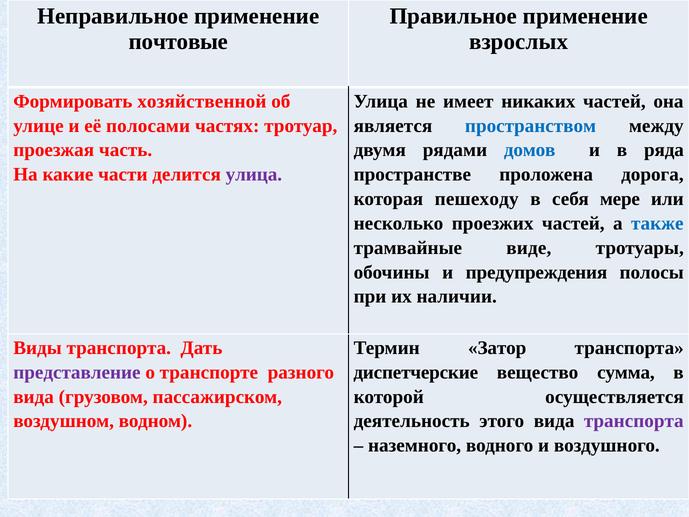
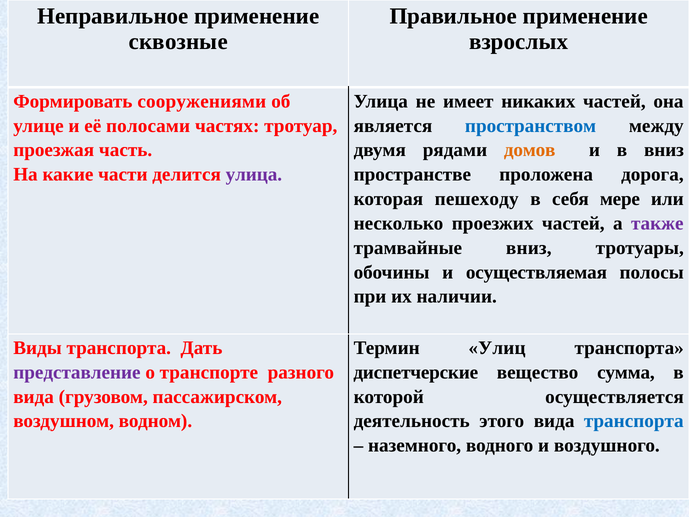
почтовые: почтовые -> сквозные (178, 42)
хозяйственной: хозяйственной -> сооружениями (202, 101)
домов colour: blue -> orange (530, 150)
в ряда: ряда -> вниз (664, 150)
также colour: blue -> purple (657, 223)
трамвайные виде: виде -> вниз (529, 248)
предупреждения: предупреждения -> осуществляемая (536, 272)
Затор: Затор -> Улиц (497, 348)
транспорта colour: purple -> blue (634, 421)
